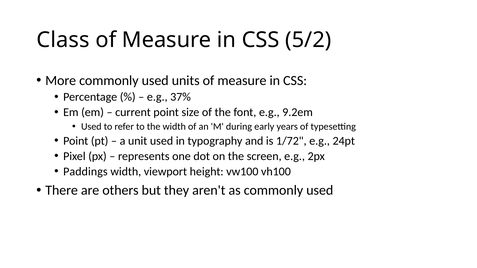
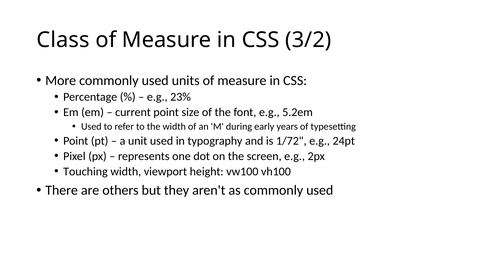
5/2: 5/2 -> 3/2 (308, 40)
37%: 37% -> 23% (181, 97)
9.2em: 9.2em -> 5.2em (298, 112)
Paddings: Paddings -> Touching (85, 172)
